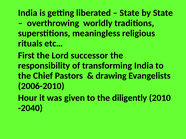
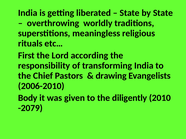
successor: successor -> according (89, 56)
Hour: Hour -> Body (28, 98)
-2040: -2040 -> -2079 (30, 108)
